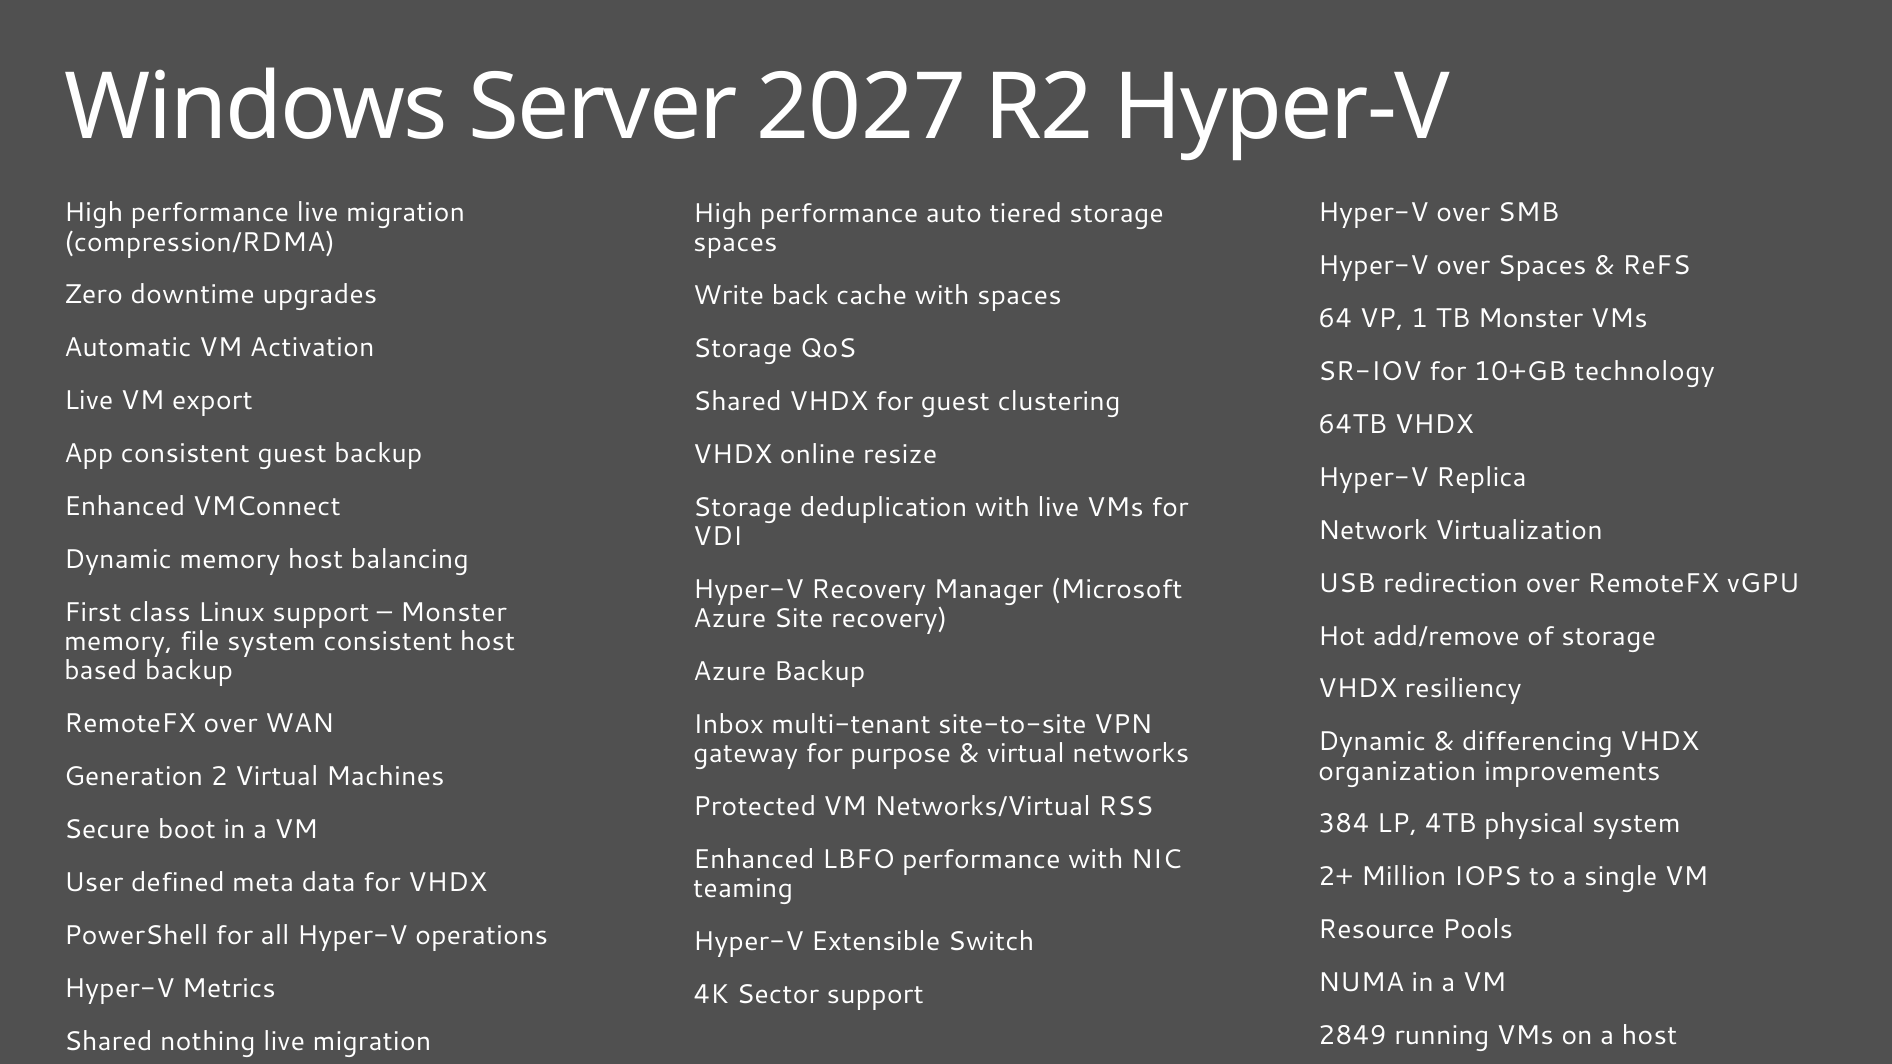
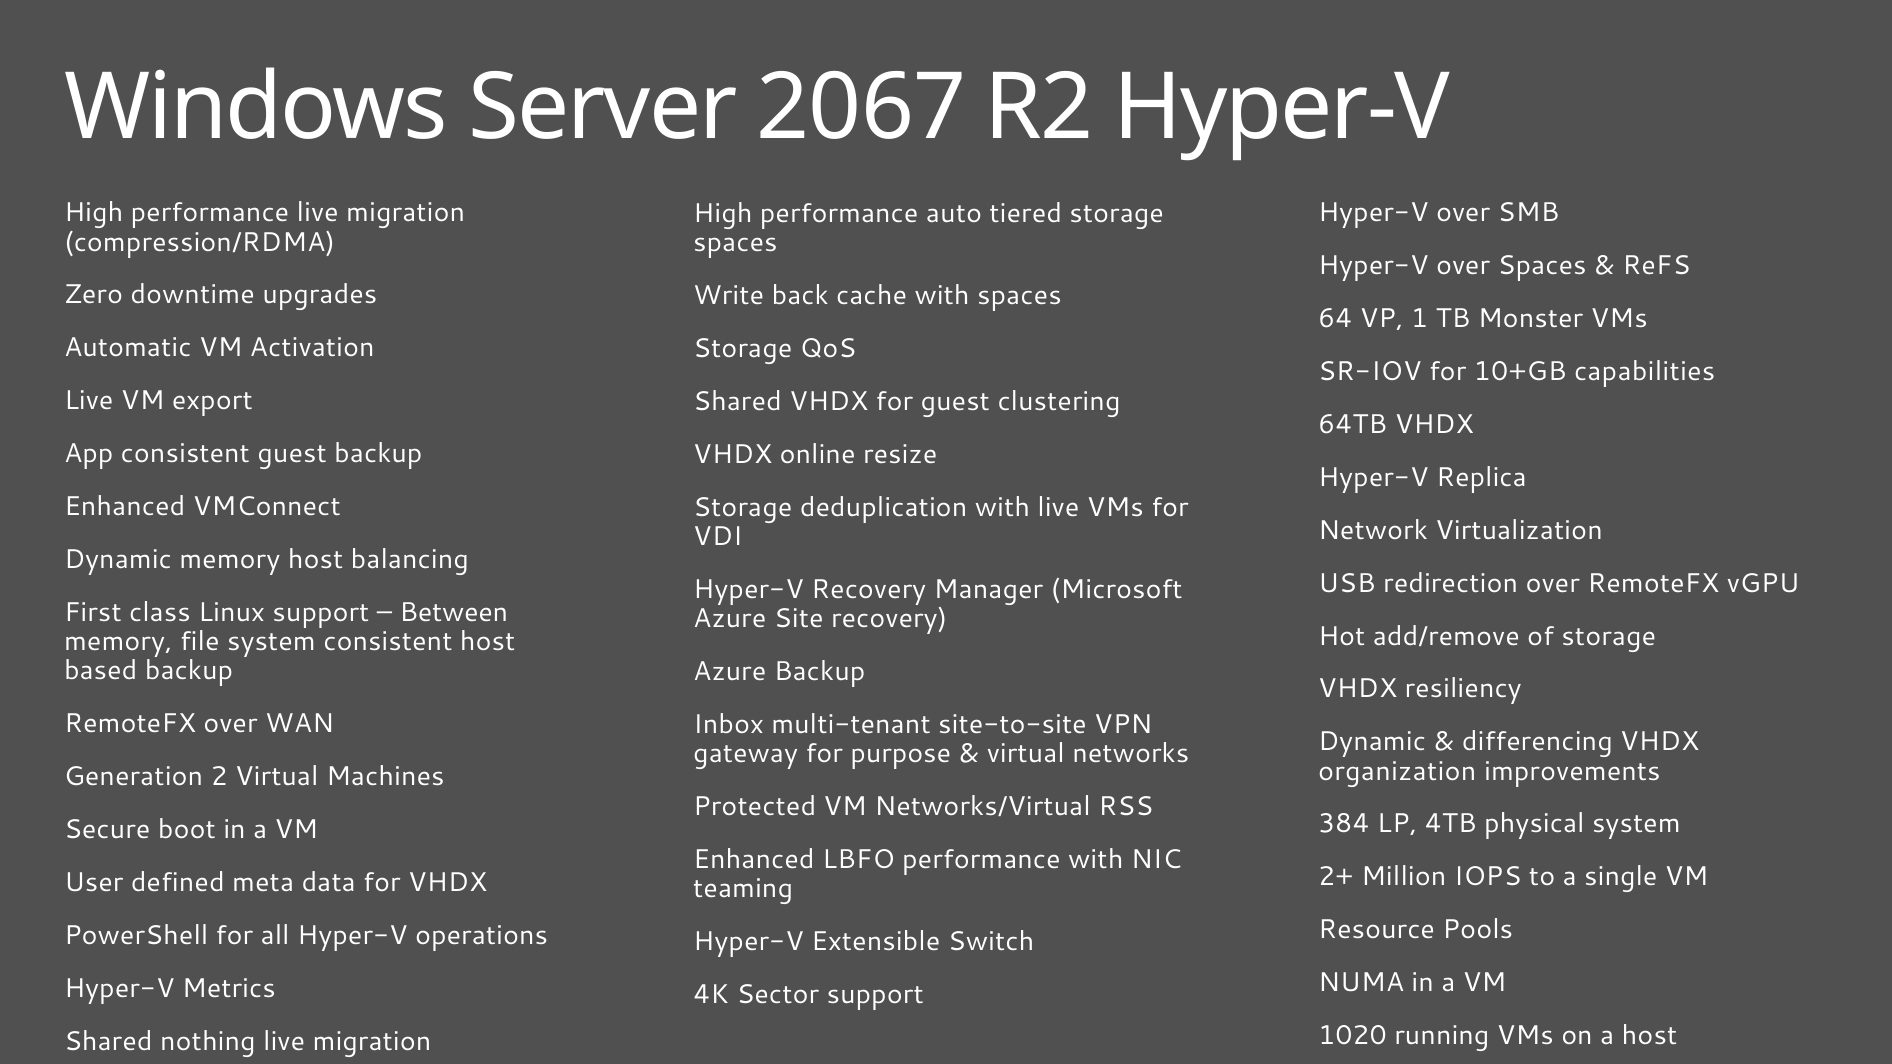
2027: 2027 -> 2067 (862, 108)
technology: technology -> capabilities (1645, 372)
Monster: Monster -> Between (454, 612)
2849: 2849 -> 1020 (1352, 1036)
